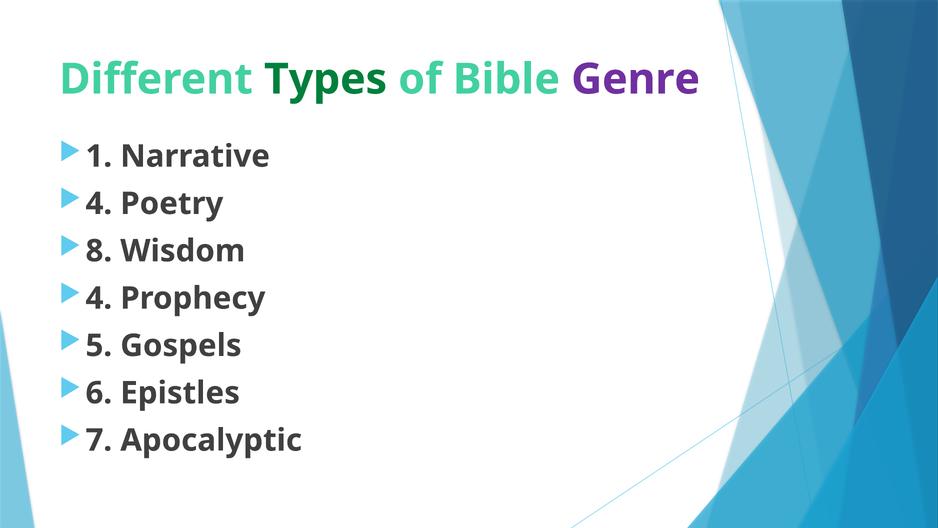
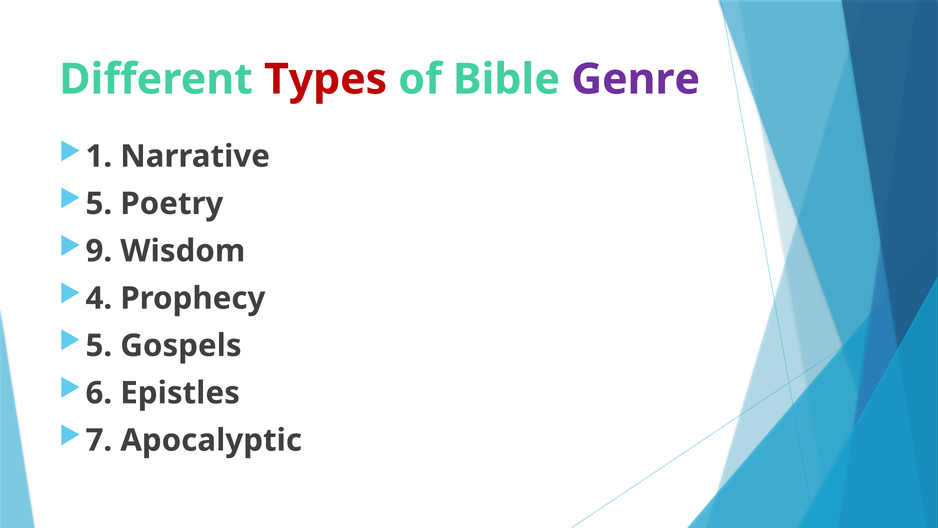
Types colour: green -> red (326, 79)
4: 4 -> 5 (99, 204)
8: 8 -> 9 (99, 251)
